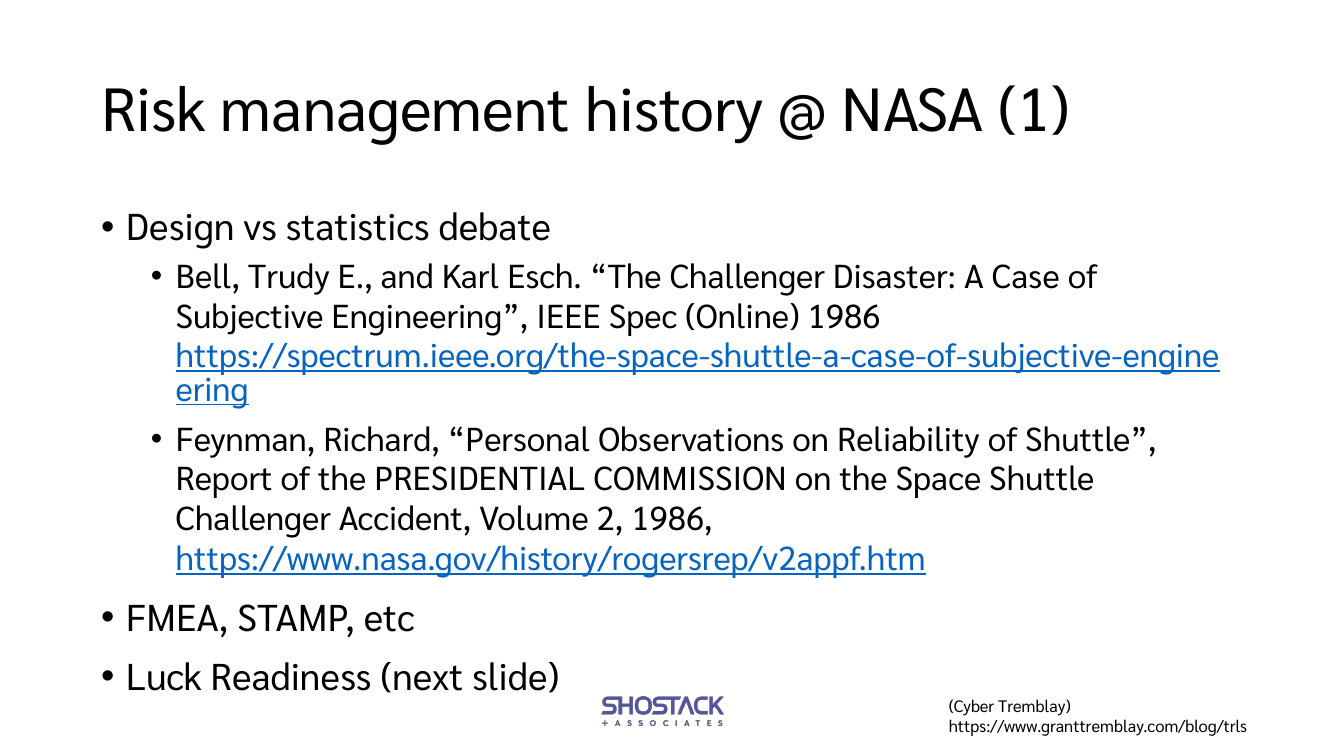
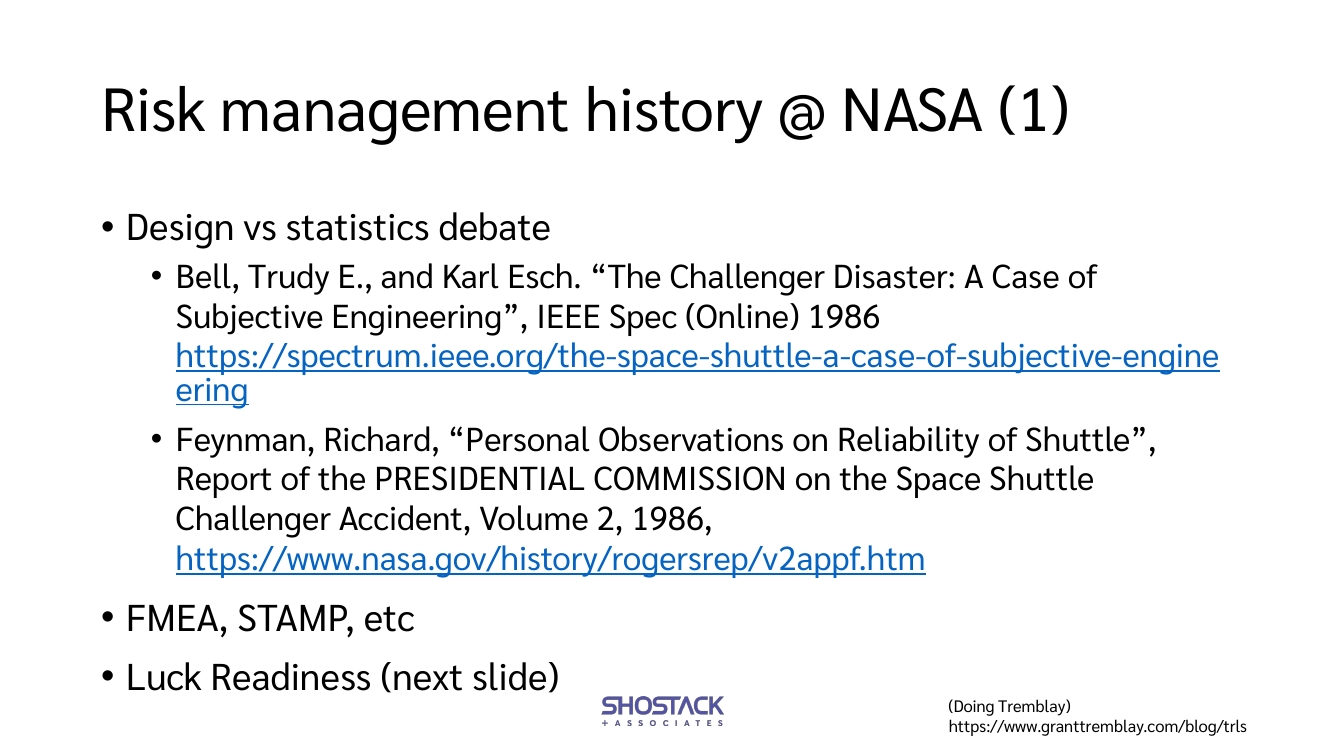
Cyber: Cyber -> Doing (971, 707)
